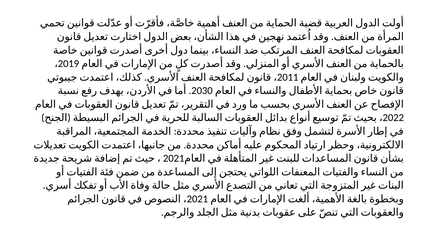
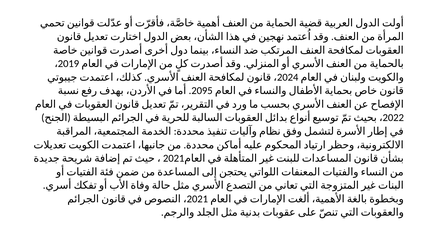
2011: 2011 -> 2024 (288, 77)
2030: 2030 -> 2095 (202, 91)
